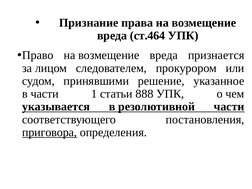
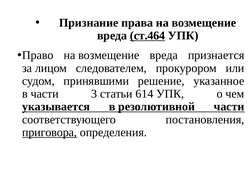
ст.464 underline: none -> present (148, 36)
1: 1 -> 3 (94, 94)
888: 888 -> 614 (144, 94)
